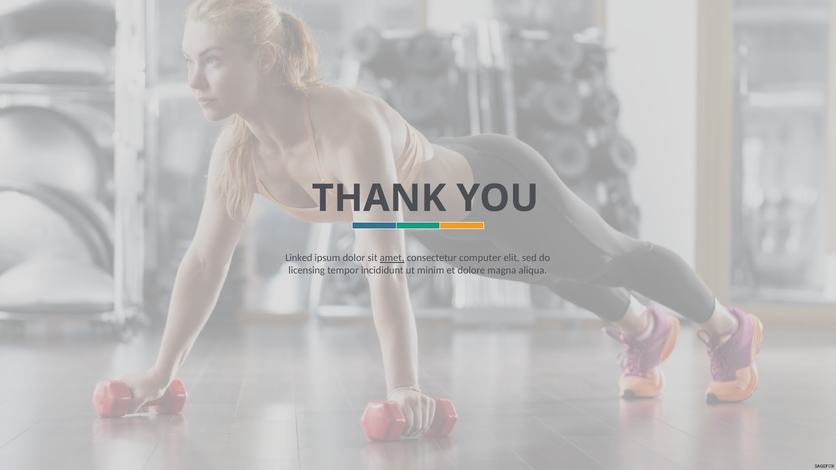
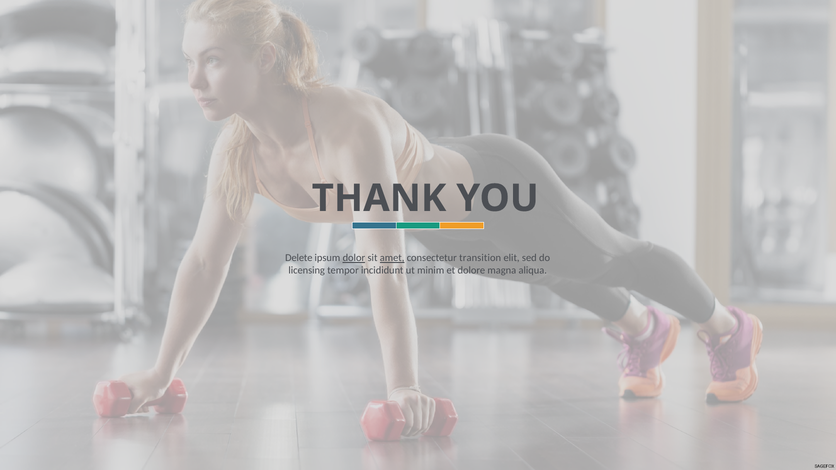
Linked: Linked -> Delete (299, 258)
dolor underline: none -> present (354, 258)
computer: computer -> transition (480, 258)
